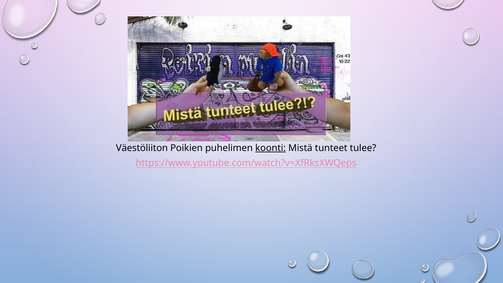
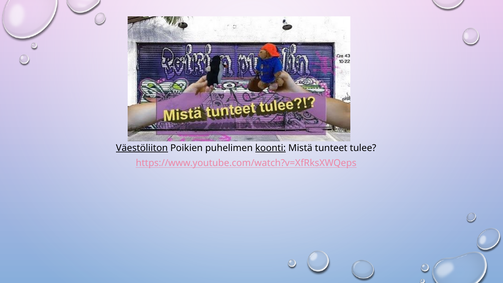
Väestöliiton underline: none -> present (142, 148)
